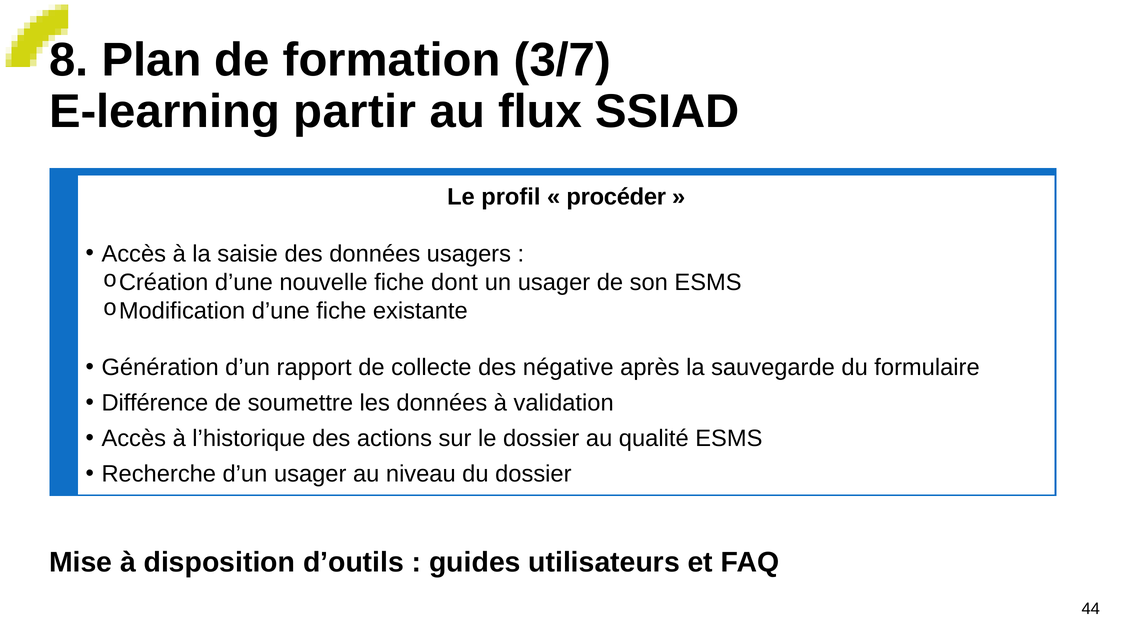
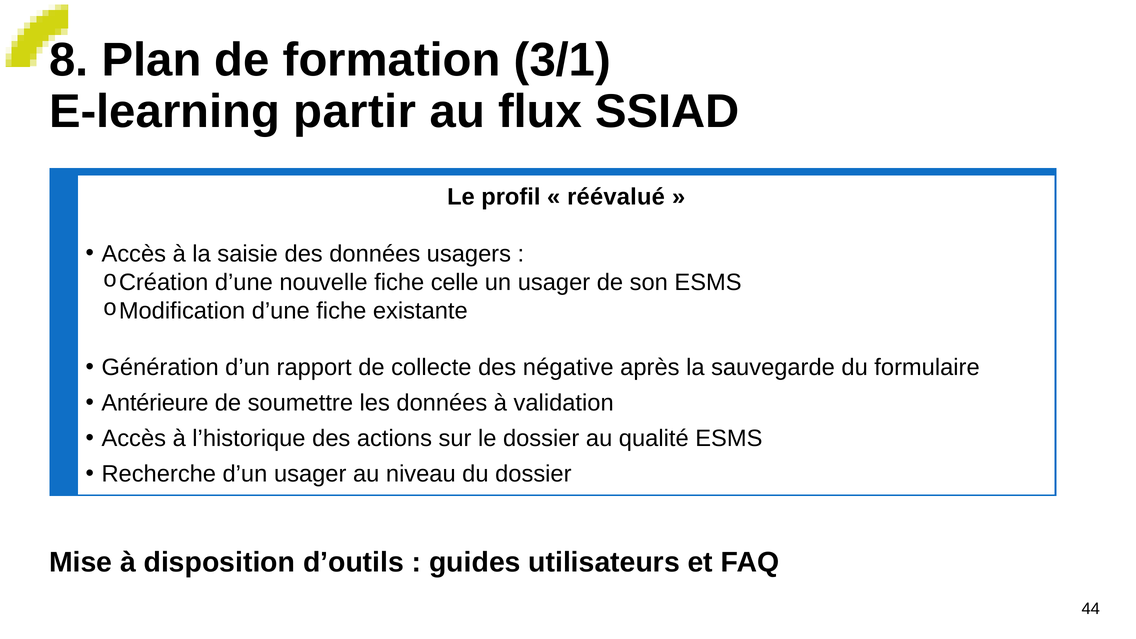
3/7: 3/7 -> 3/1 (562, 60)
procéder: procéder -> réévalué (616, 197)
dont: dont -> celle (455, 282)
Différence: Différence -> Antérieure (155, 403)
